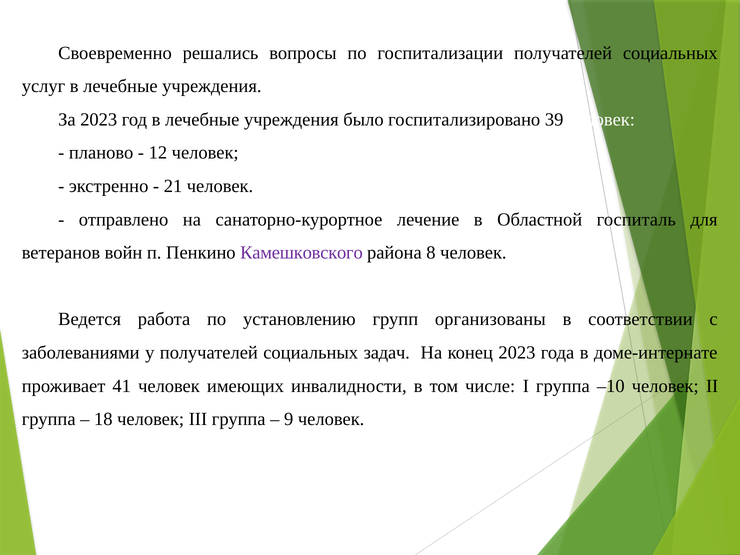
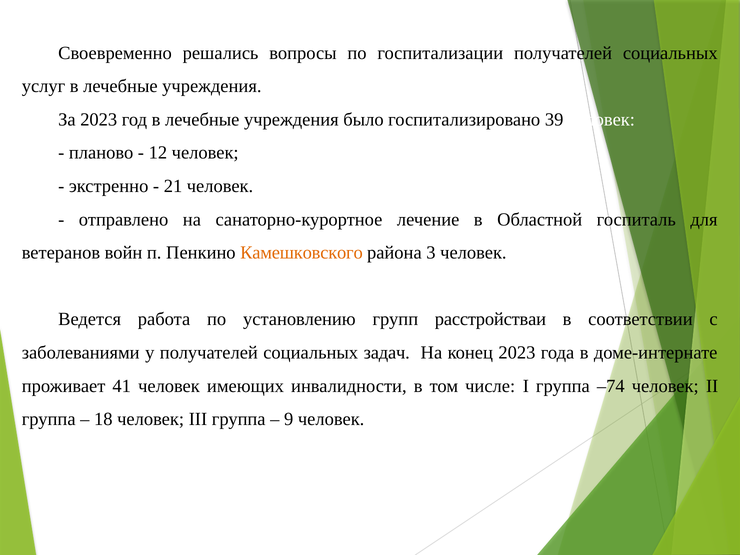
Камешковского colour: purple -> orange (301, 253)
8: 8 -> 3 (431, 253)
организованы: организованы -> расстройстваи (490, 319)
–10: –10 -> –74 (611, 386)
